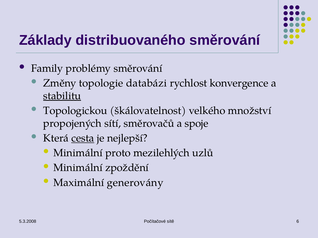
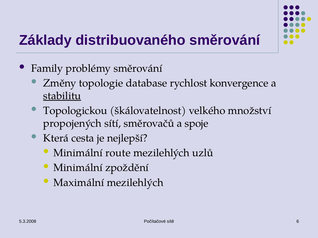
databázi: databázi -> database (146, 83)
cesta underline: present -> none (83, 138)
proto: proto -> route (118, 153)
Maximální generovány: generovány -> mezilehlých (135, 183)
